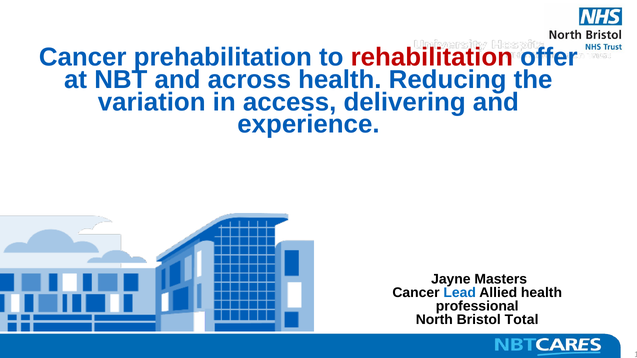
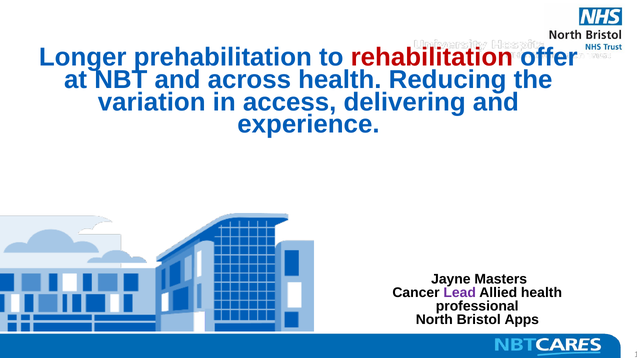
Cancer: Cancer -> Longer (83, 57)
Lead colour: blue -> purple (460, 293)
Total: Total -> Apps (522, 320)
